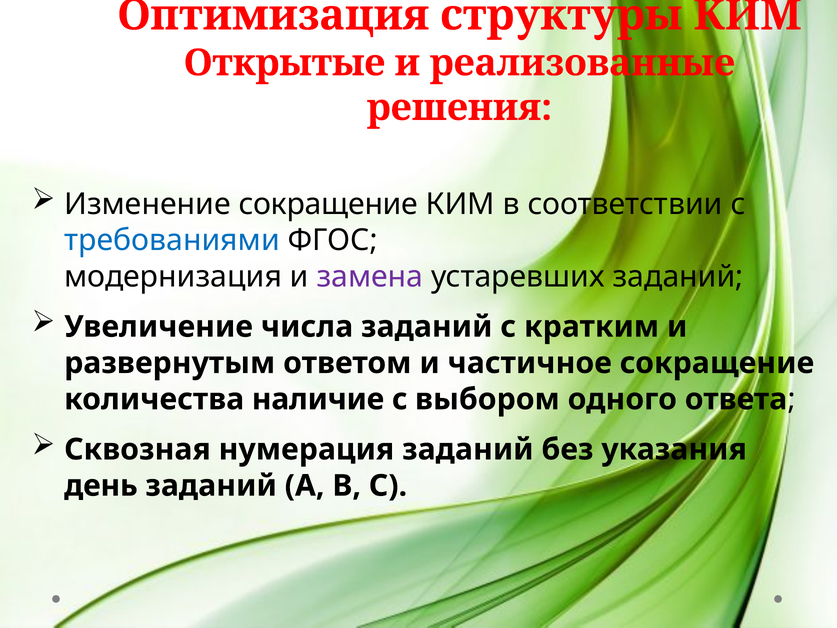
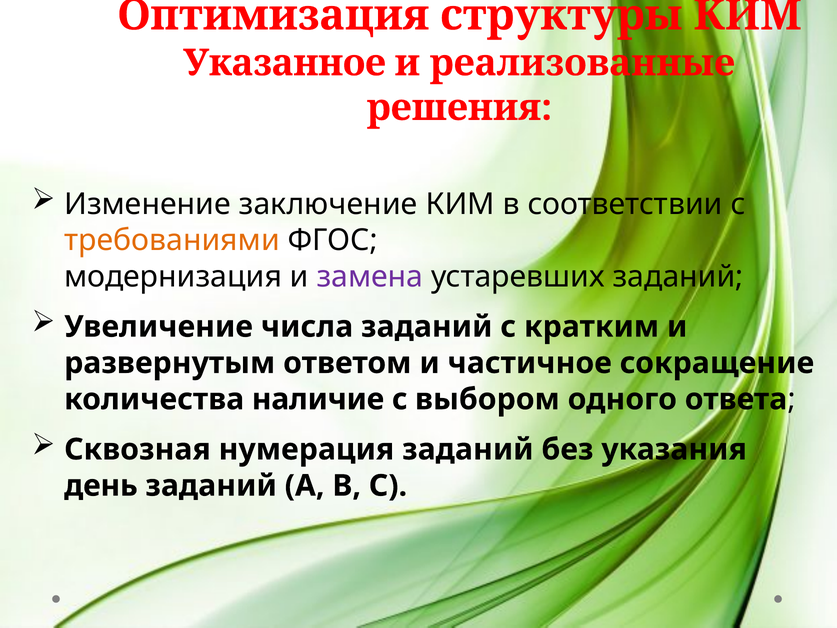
Открытые: Открытые -> Указанное (285, 63)
Изменение сокращение: сокращение -> заключение (328, 204)
требованиями colour: blue -> orange (172, 240)
